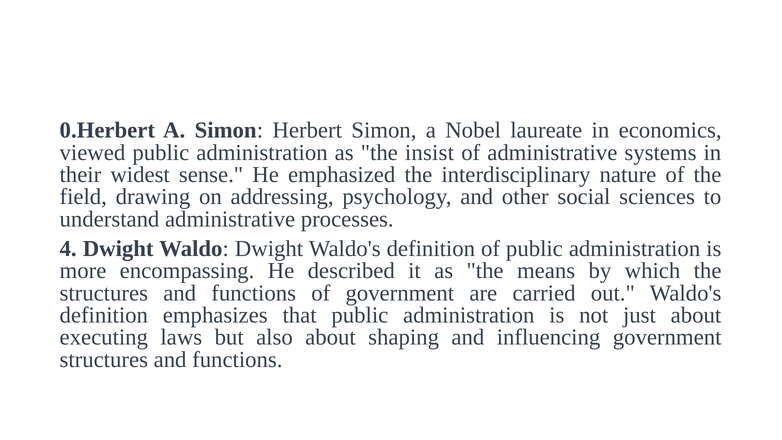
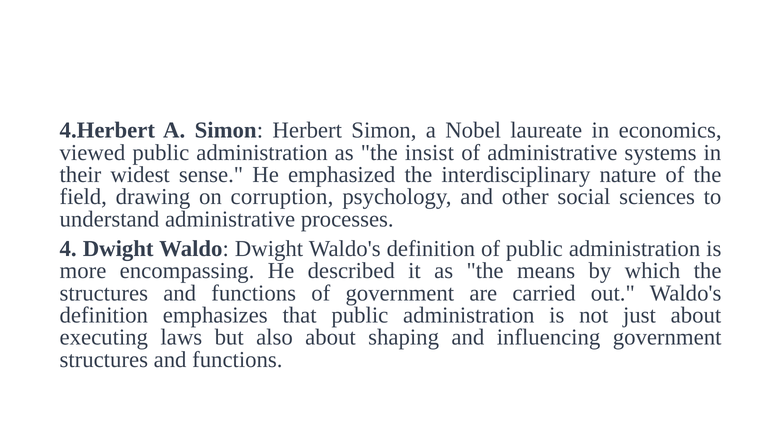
0.Herbert: 0.Herbert -> 4.Herbert (107, 130)
addressing: addressing -> corruption (282, 197)
